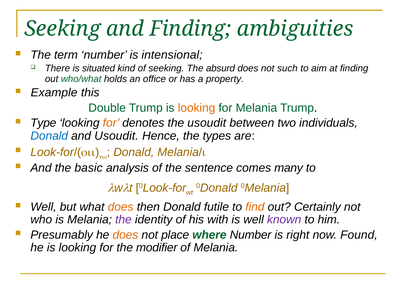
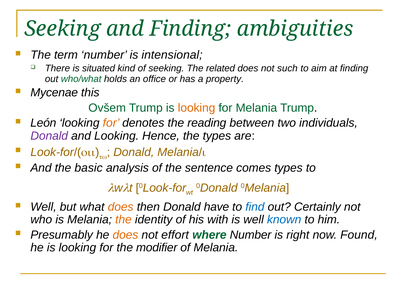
absurd: absurd -> related (221, 69)
Example: Example -> Mycenae (54, 93)
Double: Double -> Ovšem (107, 108)
Type: Type -> León (43, 123)
the usoudit: usoudit -> reading (207, 123)
Donald colour: blue -> purple (49, 136)
and Usoudit: Usoudit -> Looking (117, 136)
comes many: many -> types (289, 168)
futile: futile -> have (217, 207)
find colour: orange -> blue (255, 207)
the colour: purple -> orange (123, 220)
known colour: purple -> blue (284, 220)
place: place -> effort (175, 235)
